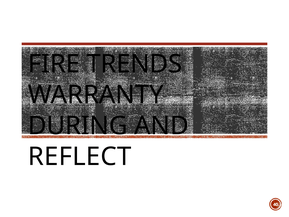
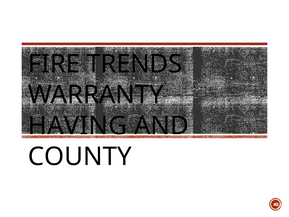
DURING: DURING -> HAVING (78, 126)
REFLECT: REFLECT -> COUNTY (80, 156)
